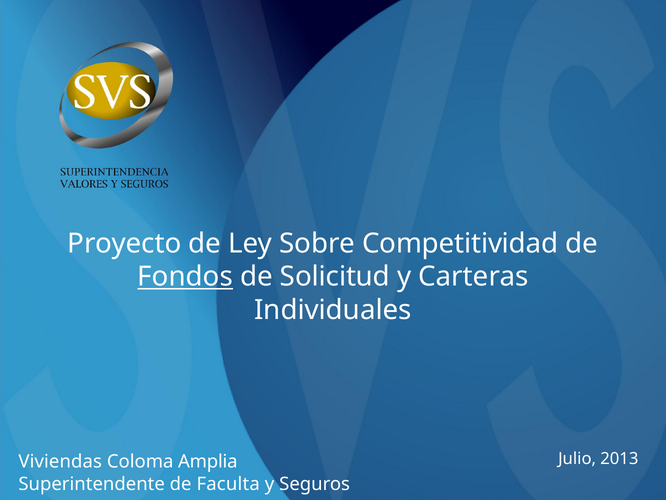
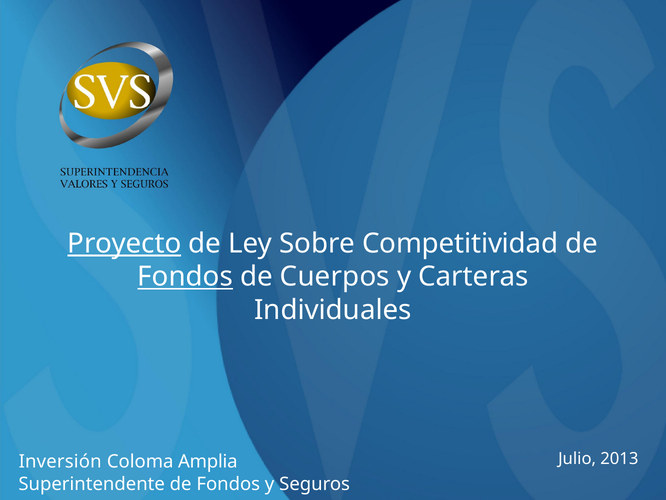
Proyecto underline: none -> present (124, 243)
Solicitud: Solicitud -> Cuerpos (335, 277)
Viviendas: Viviendas -> Inversión (60, 461)
Superintendente de Faculta: Faculta -> Fondos (228, 484)
